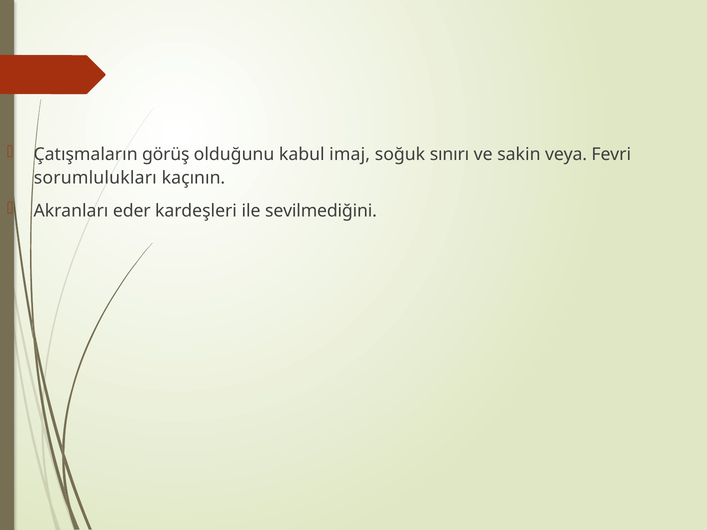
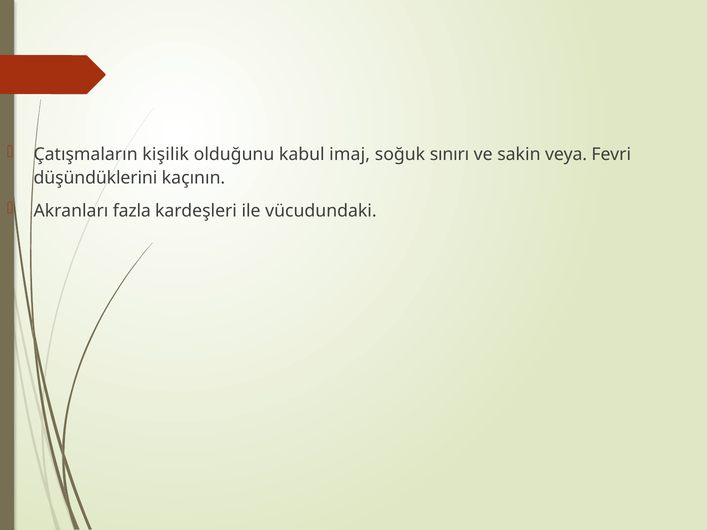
görüş: görüş -> kişilik (166, 155)
sorumlulukları: sorumlulukları -> düşündüklerini (95, 178)
eder: eder -> fazla (132, 211)
sevilmediğini: sevilmediğini -> vücudundaki (321, 211)
